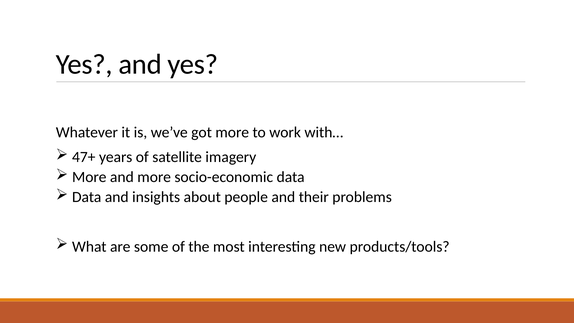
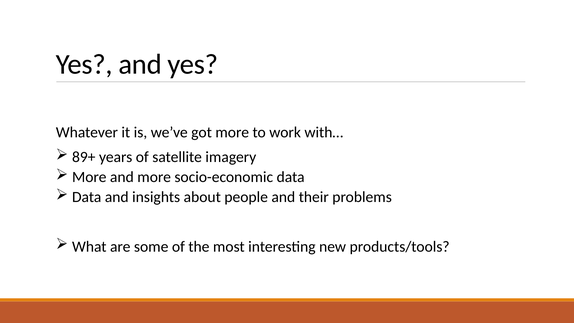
47+: 47+ -> 89+ (84, 157)
